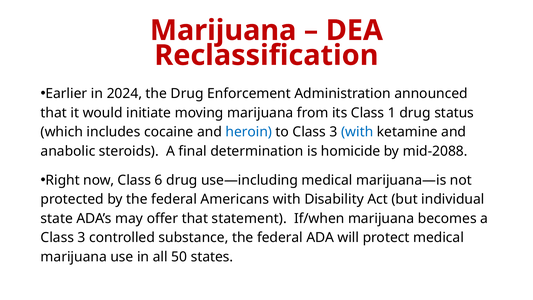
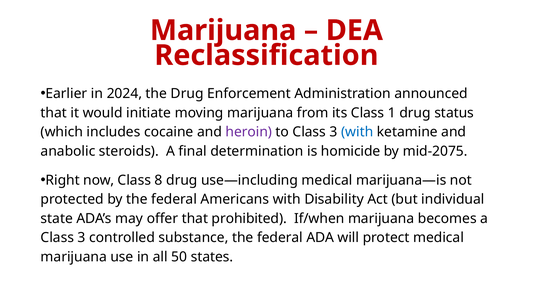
heroin colour: blue -> purple (249, 132)
mid-2088: mid-2088 -> mid-2075 (435, 151)
6: 6 -> 8 (159, 180)
statement: statement -> prohibited (249, 218)
